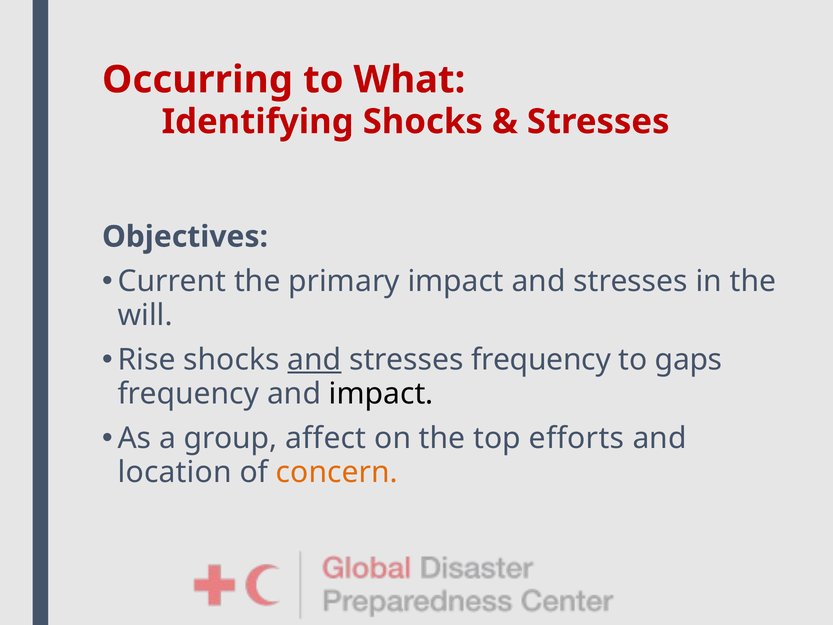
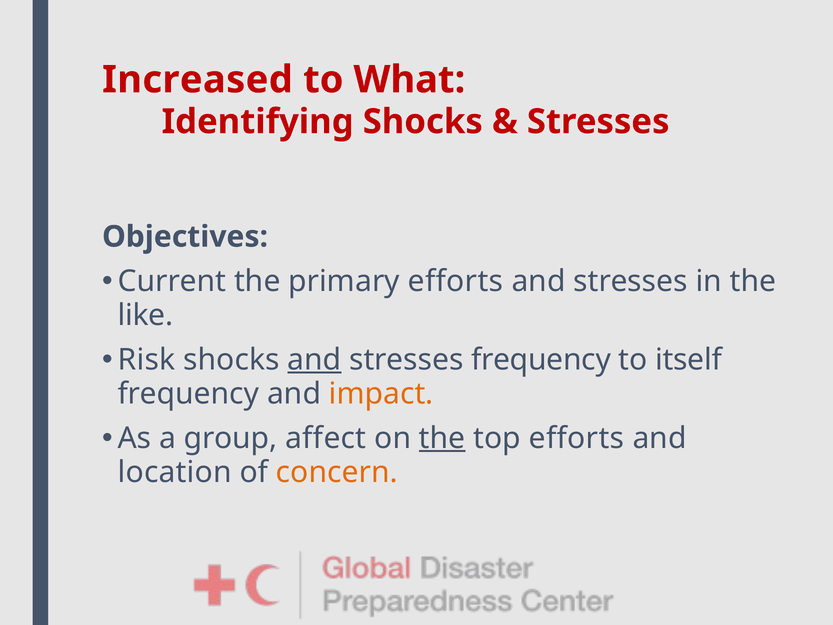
Occurring: Occurring -> Increased (197, 80)
primary impact: impact -> efforts (456, 281)
will: will -> like (145, 315)
Rise: Rise -> Risk (147, 360)
gaps: gaps -> itself (689, 360)
impact colour: black -> orange (381, 394)
the underline: none -> present (442, 438)
